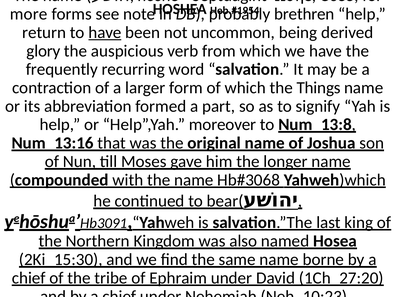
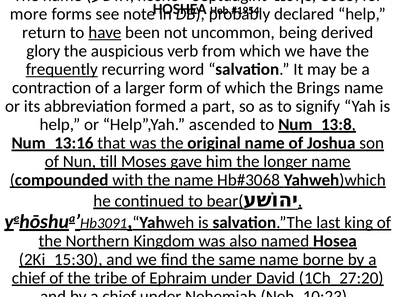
brethren: brethren -> declared (304, 14)
frequently underline: none -> present (62, 70)
Things: Things -> Brings (318, 88)
moreover: moreover -> ascended (222, 125)
